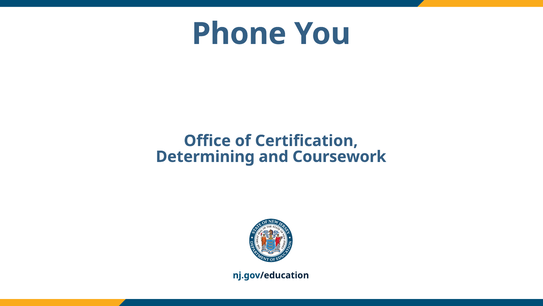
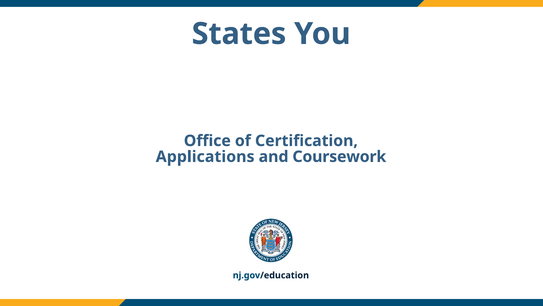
Phone: Phone -> States (239, 34)
Determining: Determining -> Applications (205, 156)
